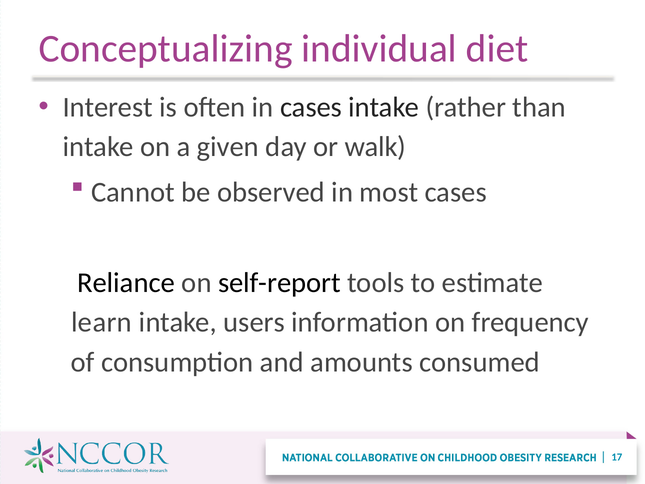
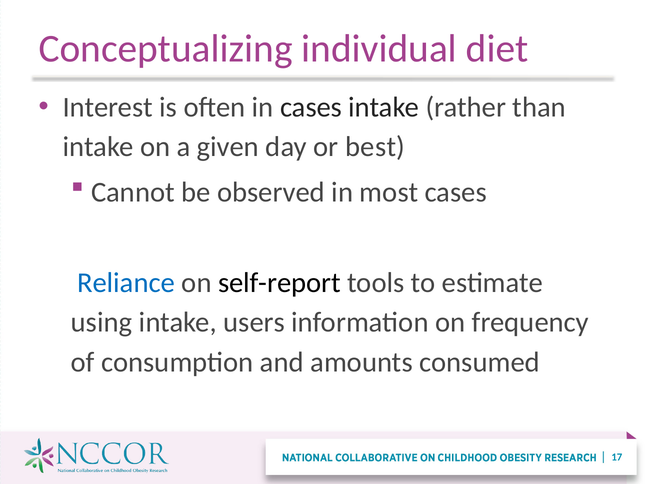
walk: walk -> best (375, 147)
Reliance colour: black -> blue (126, 283)
learn: learn -> using (102, 322)
